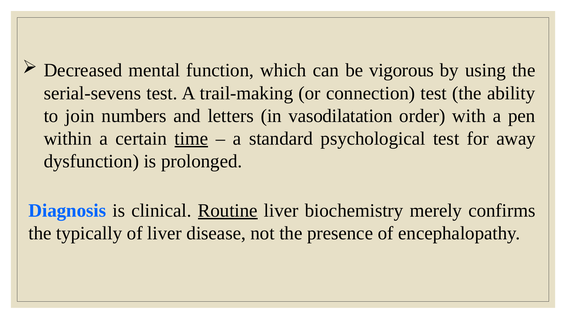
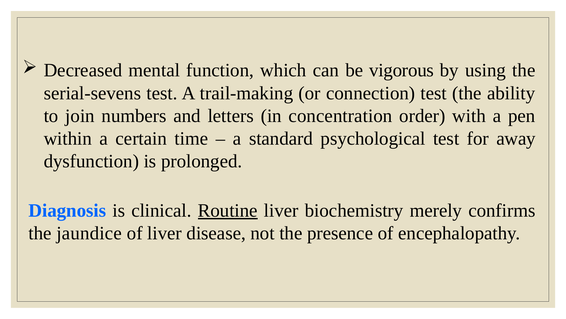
vasodilatation: vasodilatation -> concentration (340, 116)
time underline: present -> none (191, 138)
typically: typically -> jaundice (89, 233)
